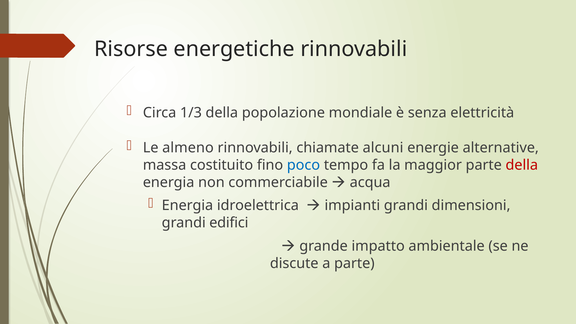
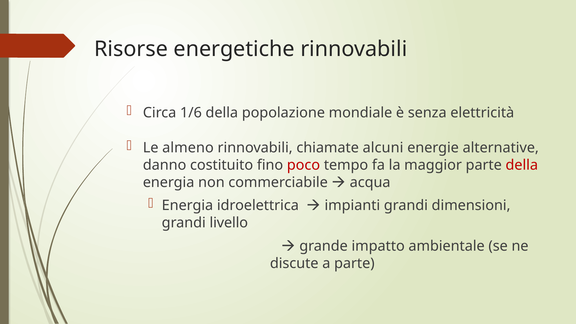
1/3: 1/3 -> 1/6 (191, 113)
massa: massa -> danno (165, 165)
poco colour: blue -> red (303, 165)
edifici: edifici -> livello (229, 223)
